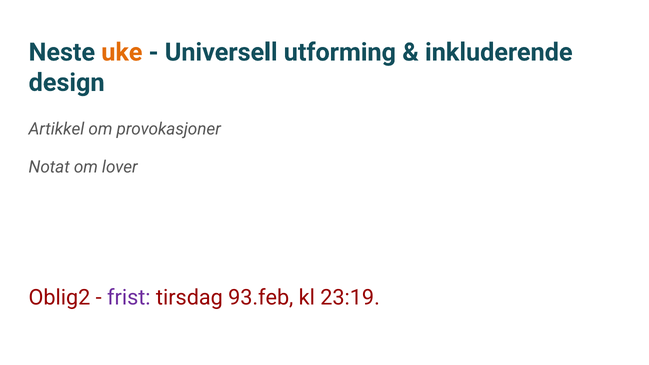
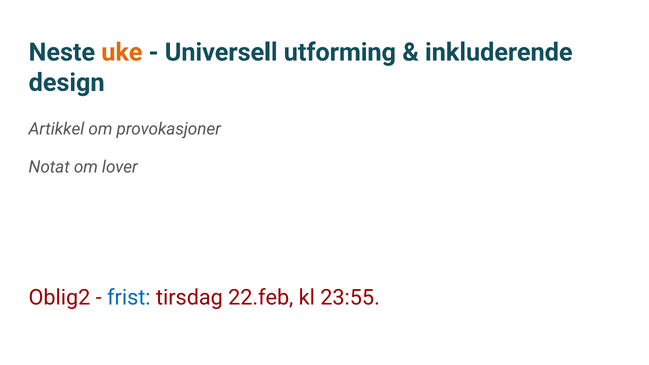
frist colour: purple -> blue (129, 298)
93.feb: 93.feb -> 22.feb (261, 298)
23:19: 23:19 -> 23:55 (350, 298)
